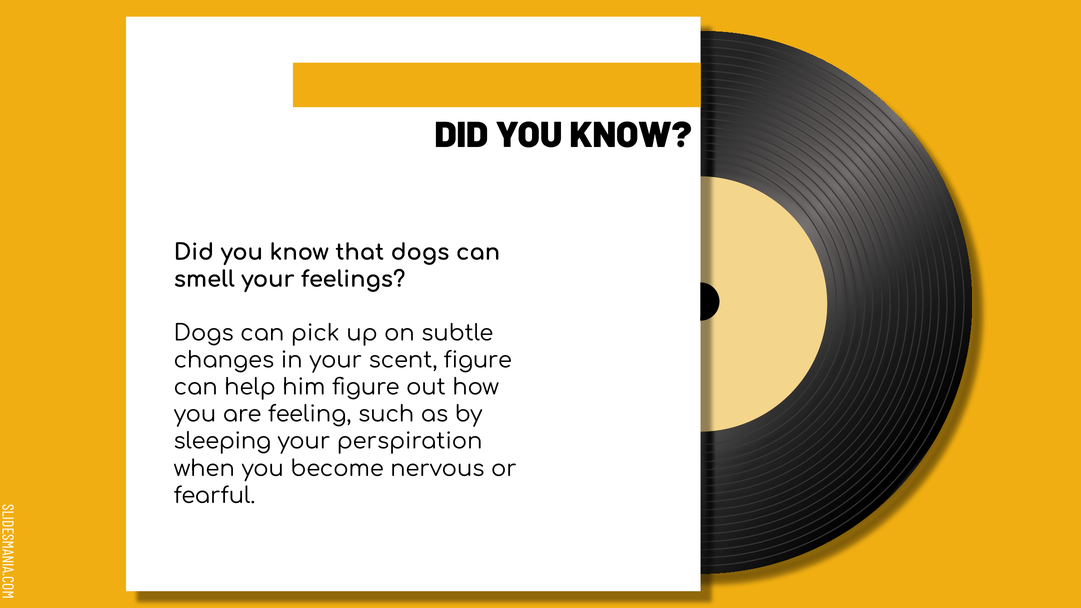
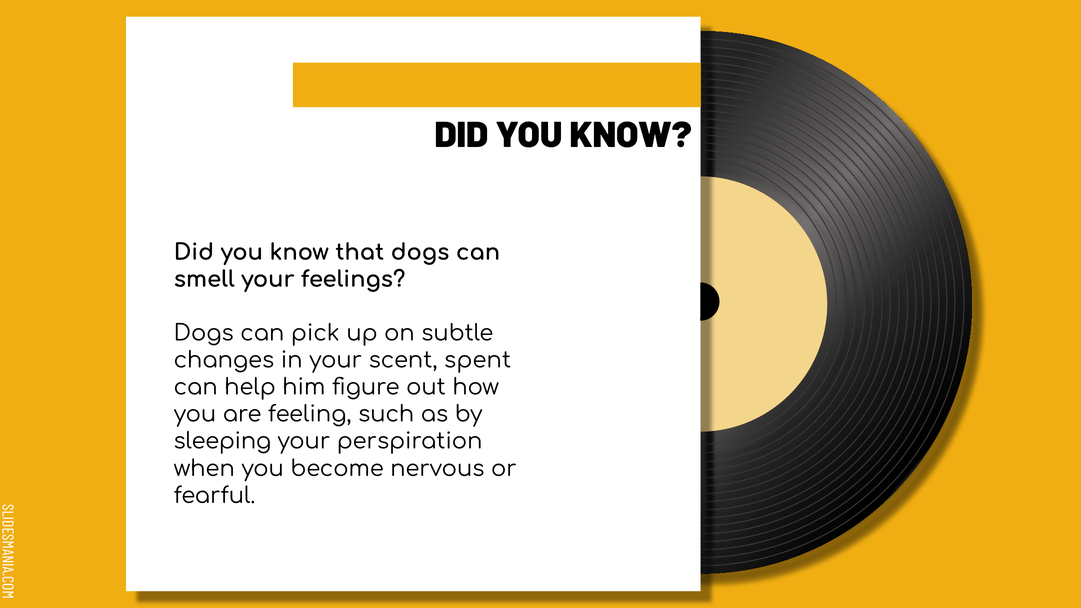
scent figure: figure -> spent (478, 360)
